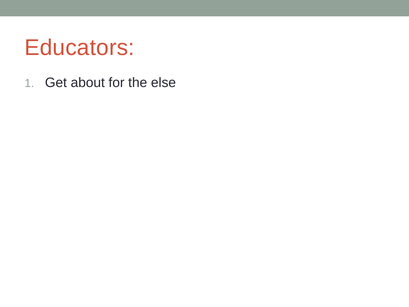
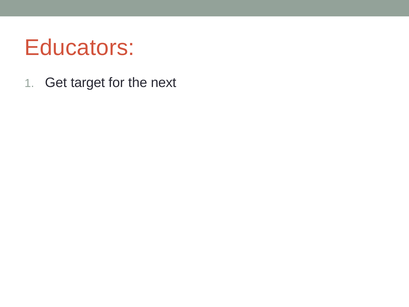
about: about -> target (88, 83)
else: else -> next (164, 83)
